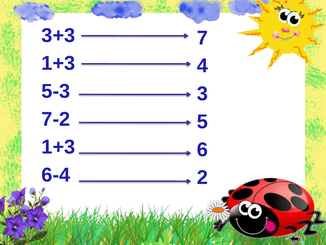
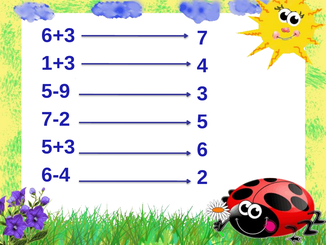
3+3: 3+3 -> 6+3 (58, 35)
5-3: 5-3 -> 5-9 (56, 91)
1+3: 1+3 -> 5+3 (58, 147)
